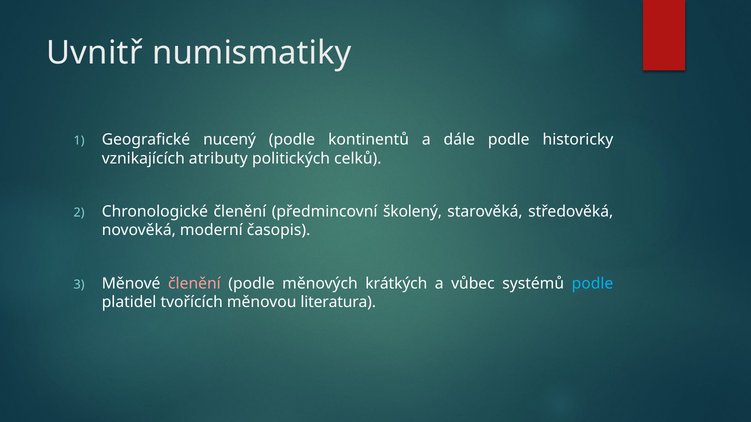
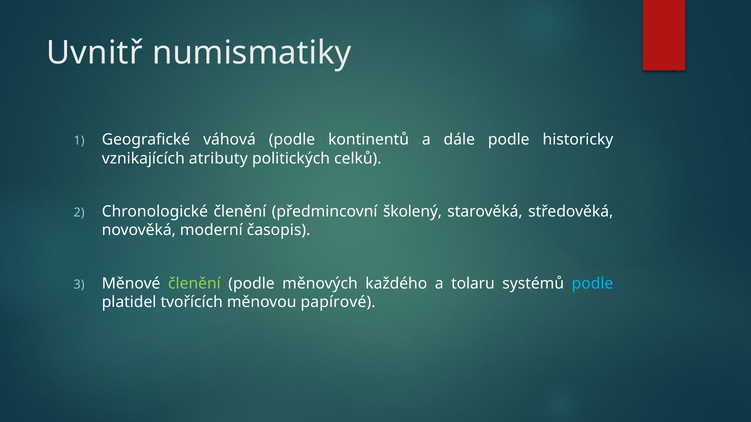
nucený: nucený -> váhová (229, 140)
členění colour: pink -> light green (194, 284)
krátkých: krátkých -> každého (396, 284)
vůbec: vůbec -> tolaru (473, 284)
literatura: literatura -> papírové (338, 303)
